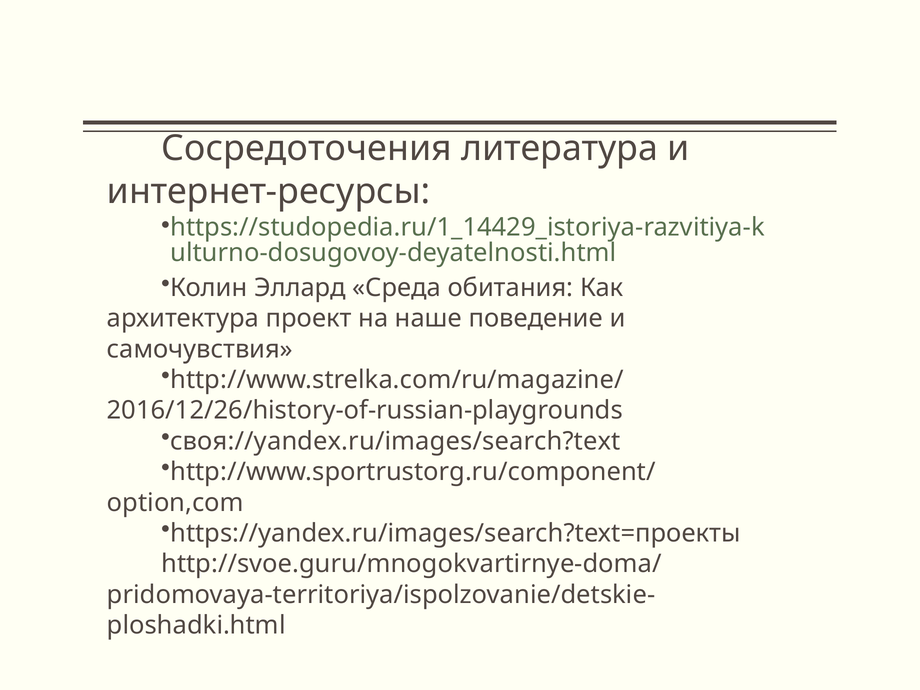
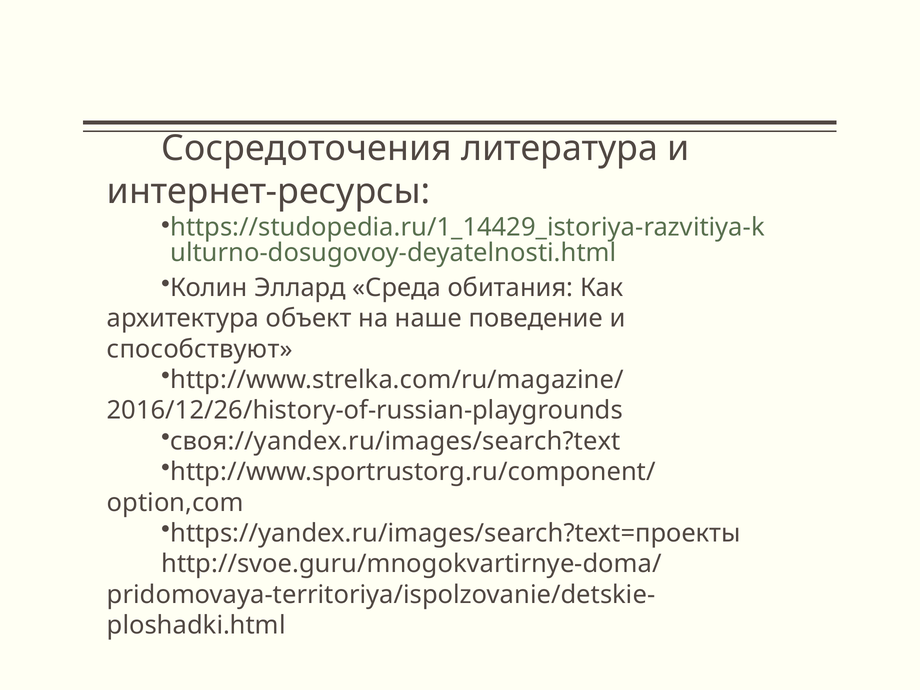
проект: проект -> объект (309, 319)
самочувствия: самочувствия -> способствуют (200, 349)
